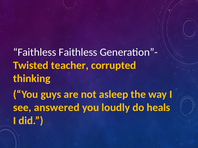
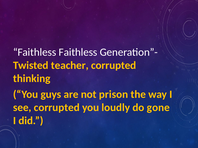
asleep: asleep -> prison (114, 95)
see answered: answered -> corrupted (57, 108)
heals: heals -> gone (158, 108)
